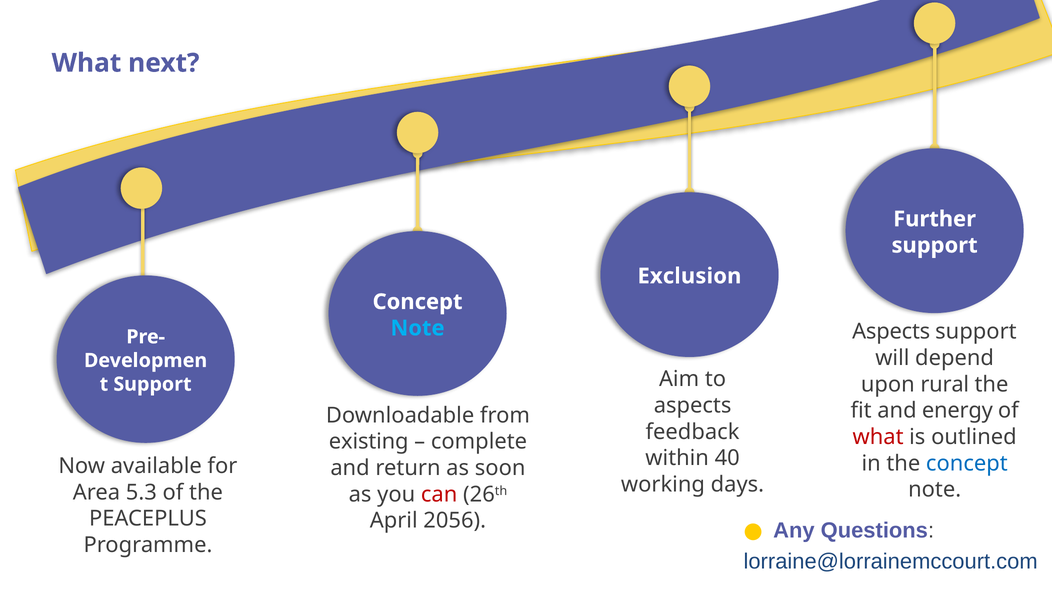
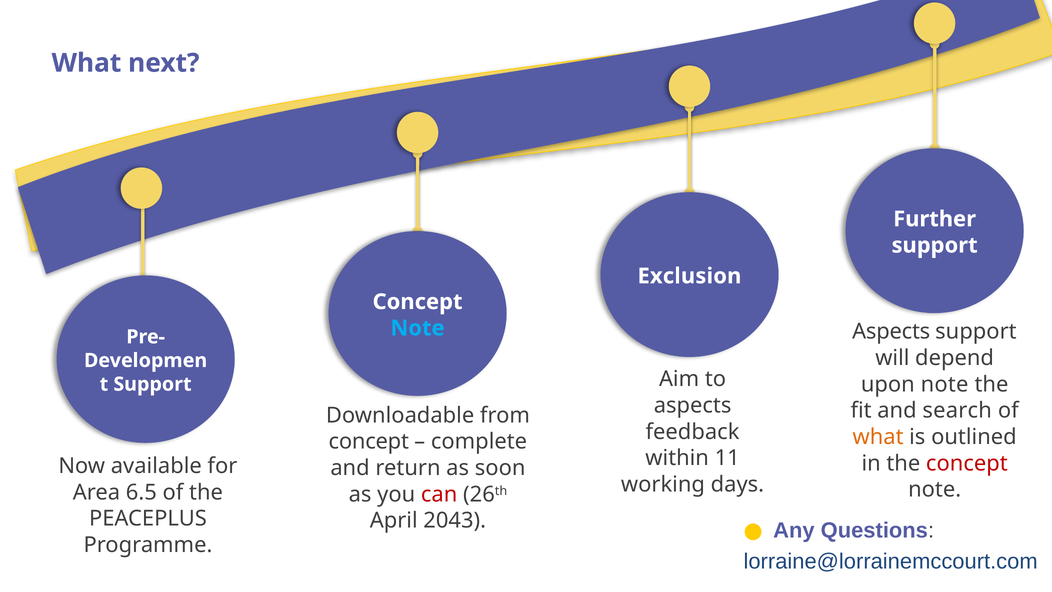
upon rural: rural -> note (945, 384)
energy: energy -> search (957, 410)
what colour: red -> orange (878, 437)
existing: existing -> concept (369, 442)
40: 40 -> 11 (727, 458)
concept colour: blue -> red (967, 463)
5.3: 5.3 -> 6.5 (141, 492)
2056: 2056 -> 2043 (455, 520)
